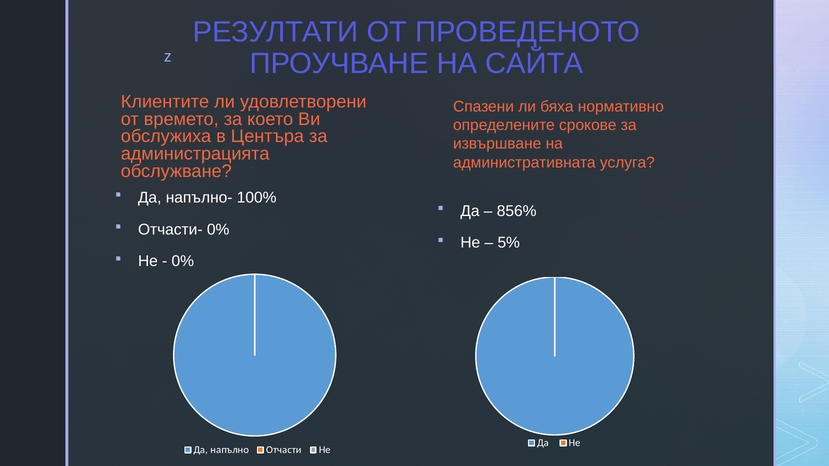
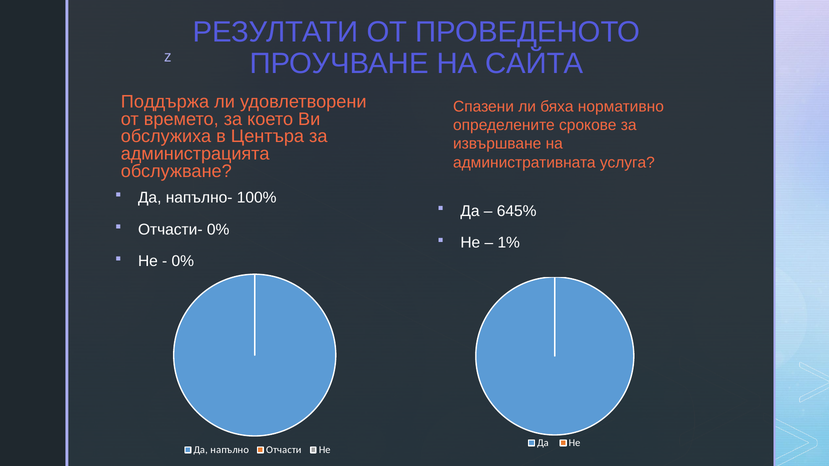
Клиентите: Клиентите -> Поддържа (165, 102)
856%: 856% -> 645% (517, 211)
5%: 5% -> 1% (509, 243)
